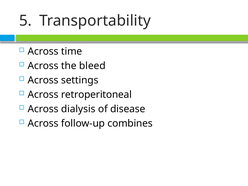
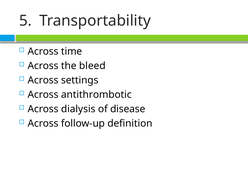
retroperitoneal: retroperitoneal -> antithrombotic (96, 95)
combines: combines -> definition (130, 123)
